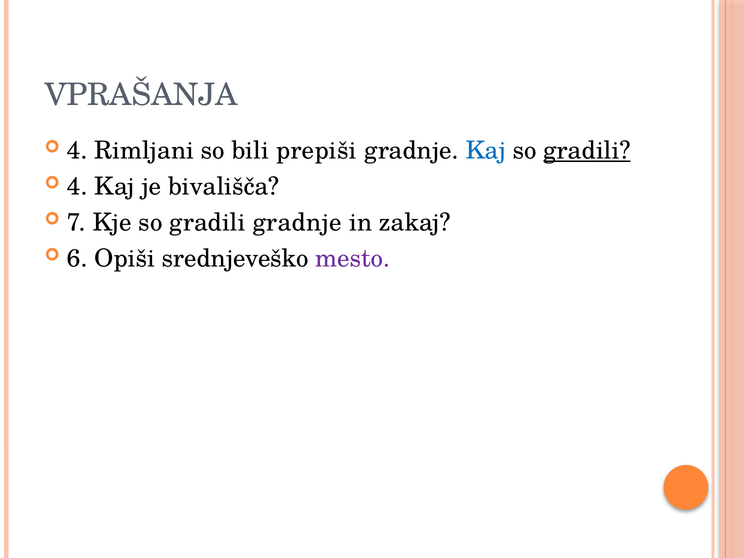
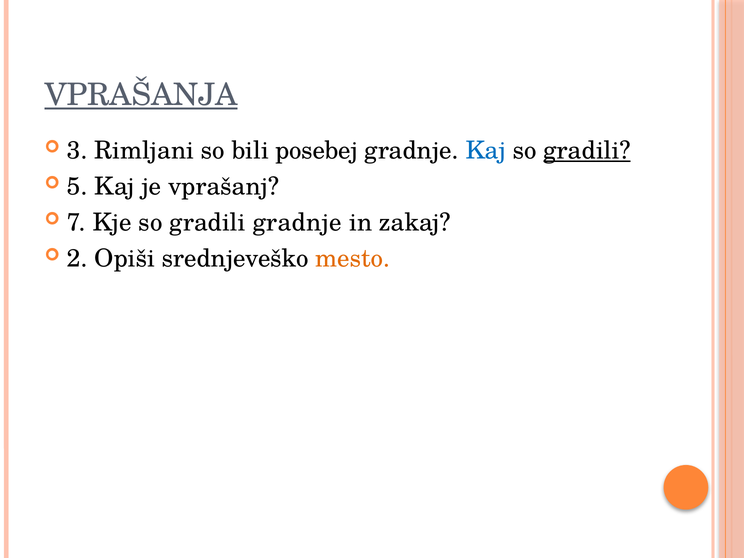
VPRAŠANJA underline: none -> present (141, 95)
4: 4 -> 3 (77, 150)
prepiši: prepiši -> posebej (317, 150)
4: 4 -> 5 (77, 186)
bivališča: bivališča -> vprašanj (224, 186)
6: 6 -> 2 (77, 258)
mesto colour: purple -> orange (353, 258)
